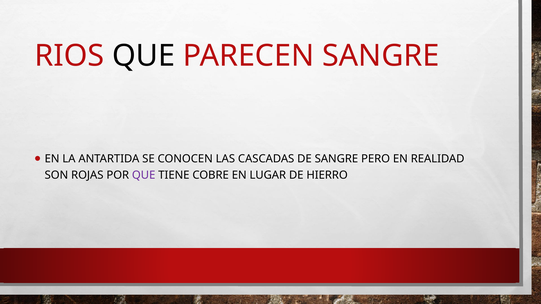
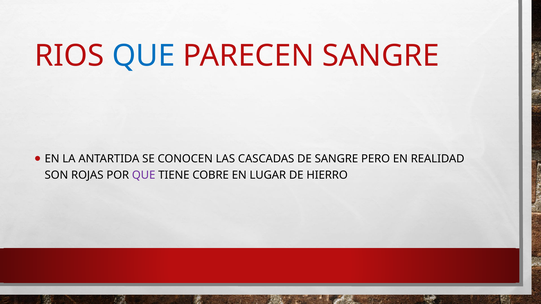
QUE colour: black -> blue (143, 56)
